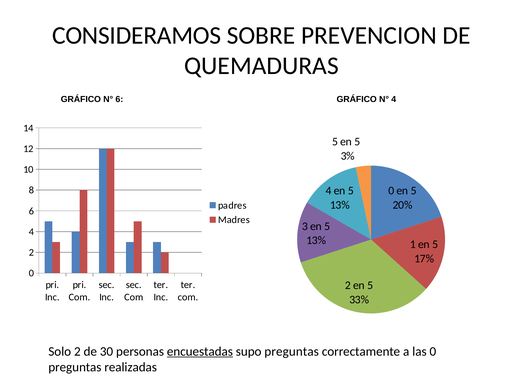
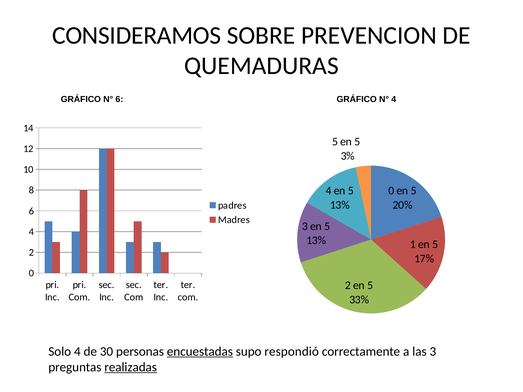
Solo 2: 2 -> 4 (77, 352)
supo preguntas: preguntas -> respondió (292, 352)
las 0: 0 -> 3 (433, 352)
realizadas underline: none -> present (131, 367)
